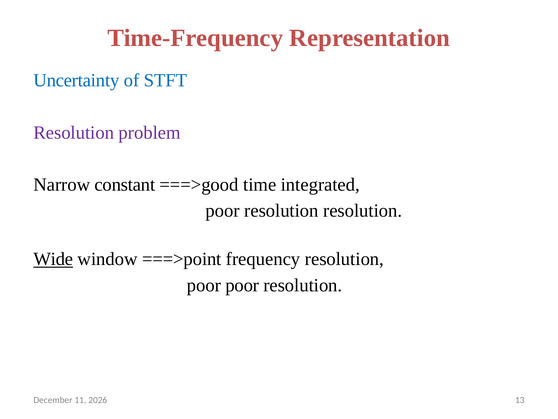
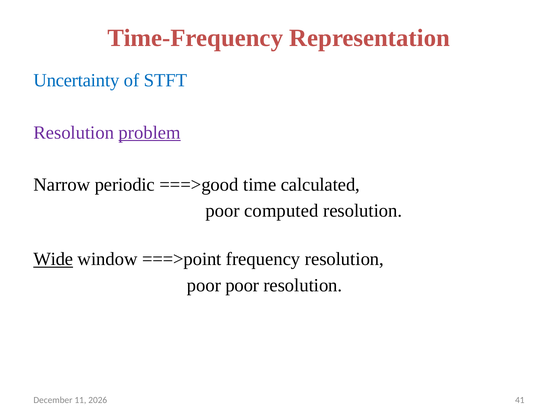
problem underline: none -> present (150, 132)
constant: constant -> periodic (125, 184)
integrated: integrated -> calculated (320, 184)
resolution: resolution -> computed (281, 211)
13: 13 -> 41 (520, 400)
